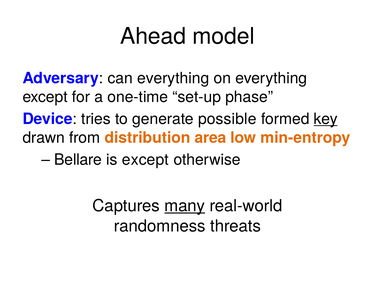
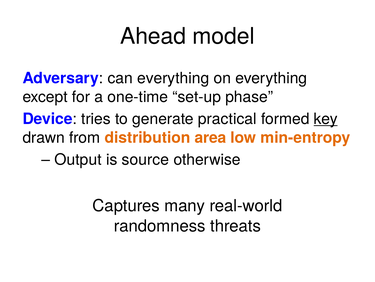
possible: possible -> practical (227, 119)
Bellare: Bellare -> Output (78, 159)
is except: except -> source (145, 159)
many underline: present -> none (185, 205)
